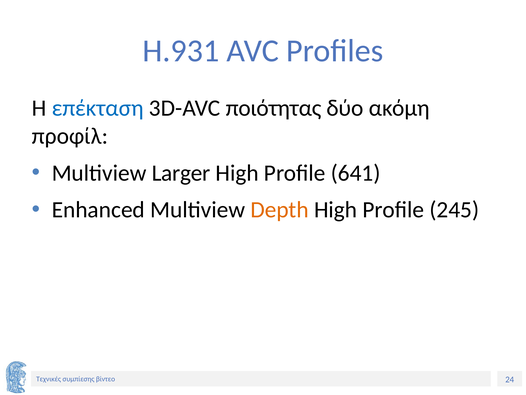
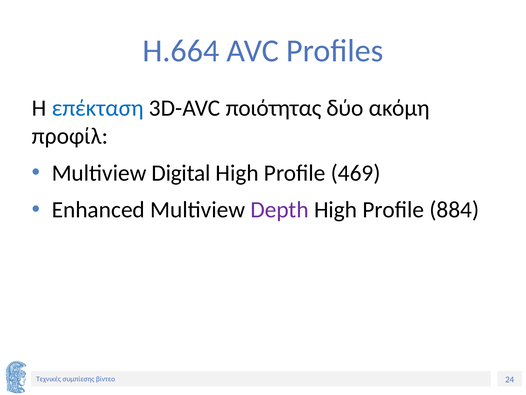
H.931: H.931 -> H.664 (181, 51)
Larger: Larger -> Digital (181, 173)
641: 641 -> 469 (356, 173)
Depth colour: orange -> purple (280, 210)
245: 245 -> 884 (454, 210)
